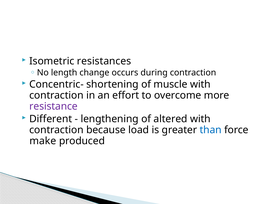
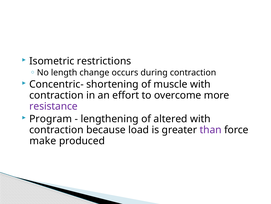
resistances: resistances -> restrictions (104, 61)
Different: Different -> Program (51, 118)
than colour: blue -> purple (211, 129)
